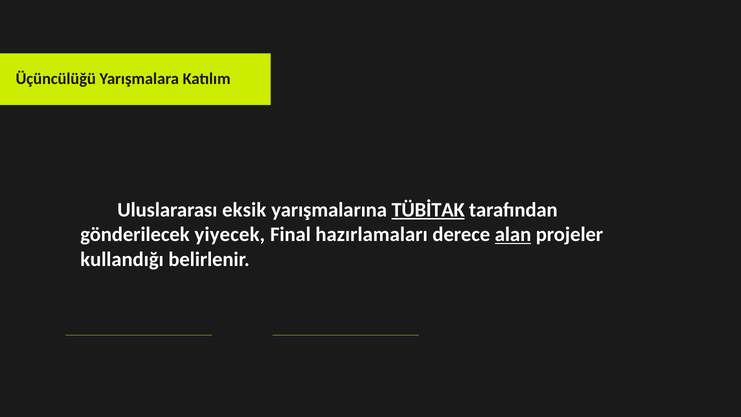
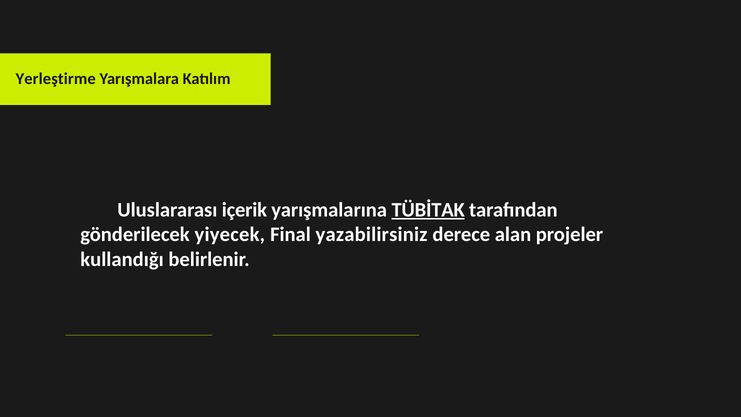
Üçüncülüğü: Üçüncülüğü -> Yerleştirme (56, 79)
eksik: eksik -> içerik (244, 210)
hazırlamaları: hazırlamaları -> yazabilirsiniz (372, 235)
alan underline: present -> none (513, 235)
